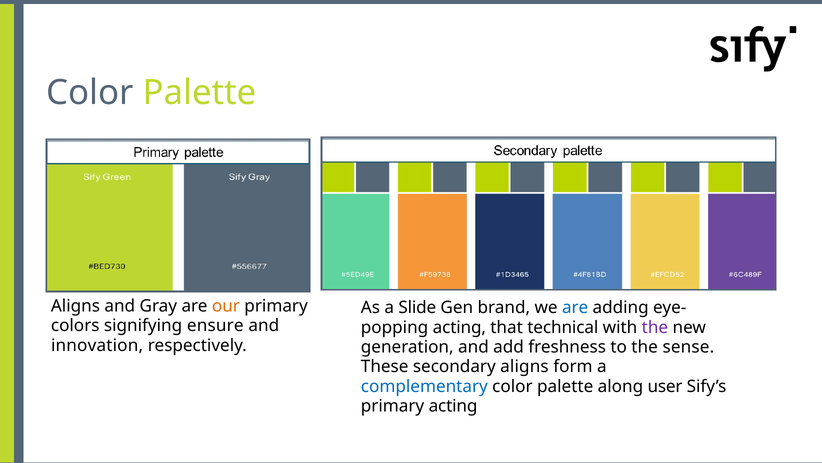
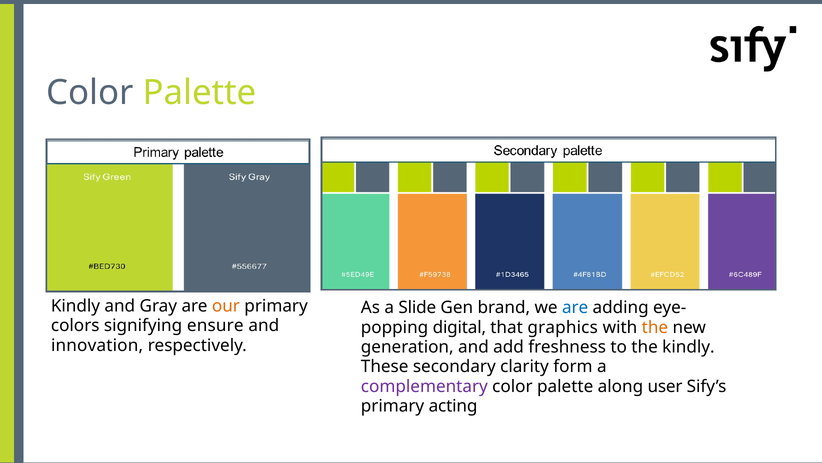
Aligns: Aligns -> Kindly (75, 306)
acting: acting -> digital (459, 327)
technical: technical -> graphics (563, 327)
the colour: purple -> orange (655, 327)
the sense: sense -> kindly (688, 347)
secondary aligns: aligns -> clarity (525, 366)
complementary colour: blue -> purple (424, 386)
